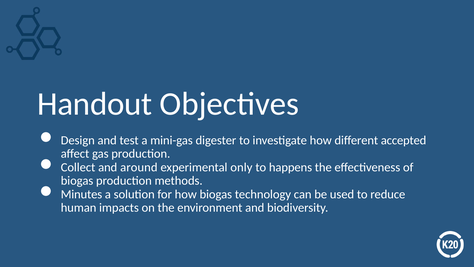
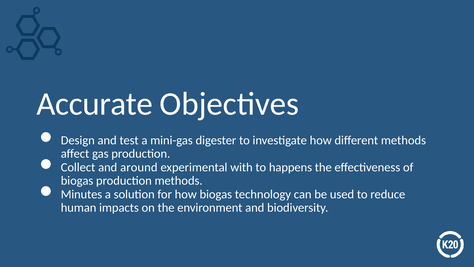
Handout: Handout -> Accurate (95, 104)
different accepted: accepted -> methods (403, 140)
only: only -> with (241, 167)
